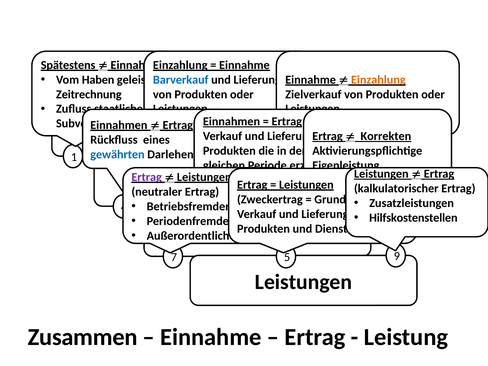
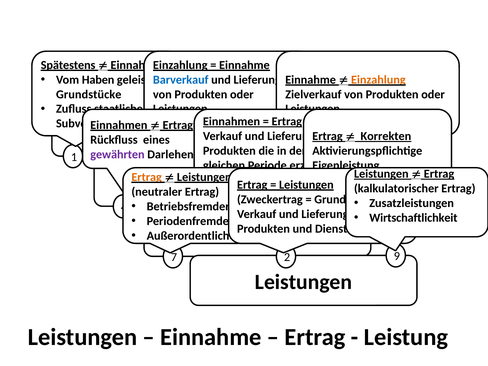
Zeitrechnung: Zeitrechnung -> Grundstücke (89, 94)
gewährten colour: blue -> purple (117, 154)
Ertrag colour: purple -> orange (147, 177)
Hilfskostenstellen: Hilfskostenstellen -> Wirtschaftlichkeit (413, 218)
7 5: 5 -> 2 (287, 257)
Zusammen: Zusammen -> Leistungen (83, 337)
